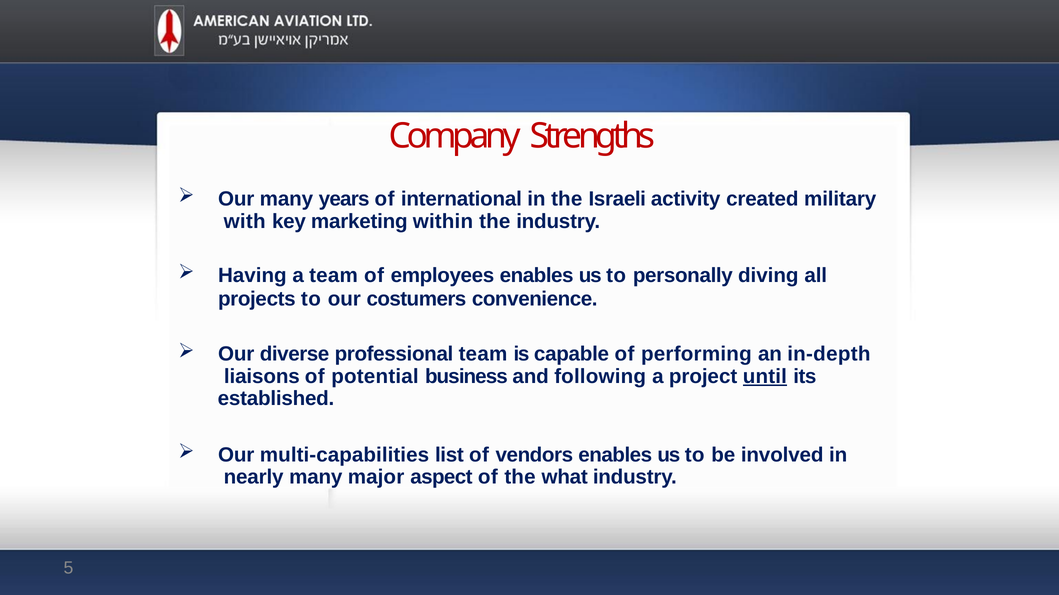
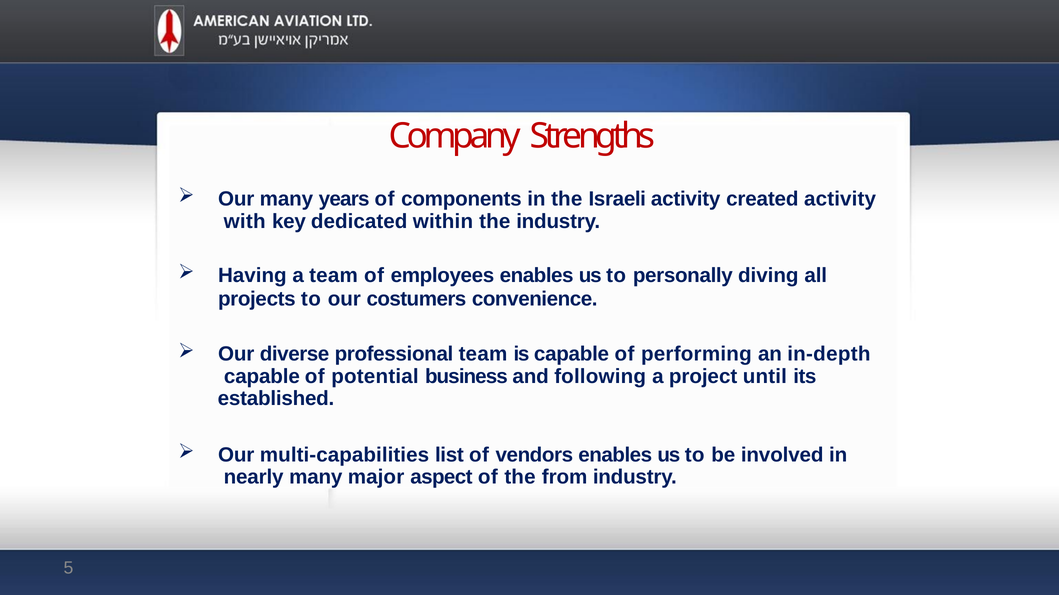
international: international -> components (461, 199)
created military: military -> activity (840, 199)
marketing: marketing -> dedicated (359, 222)
liaisons: liaisons -> capable (262, 377)
until underline: present -> none (765, 377)
what: what -> from (565, 478)
